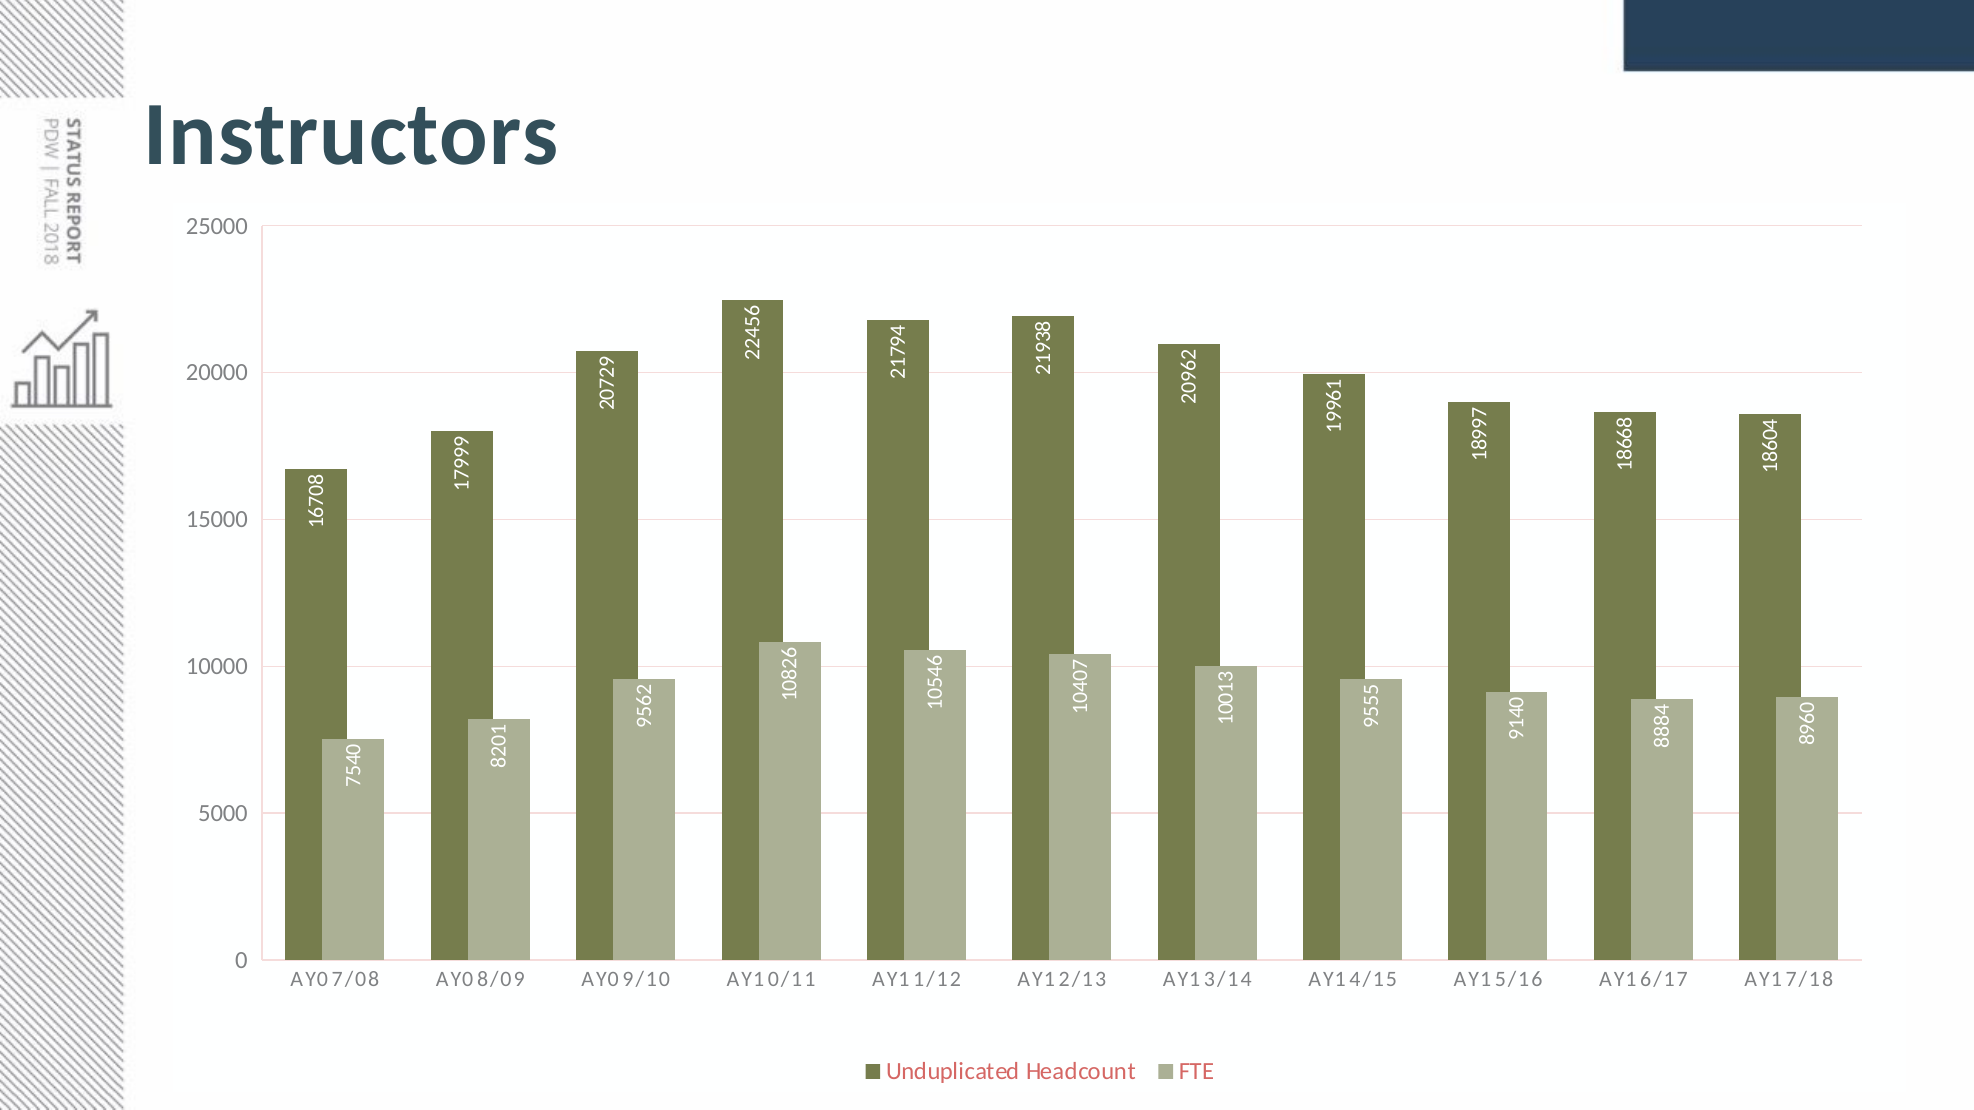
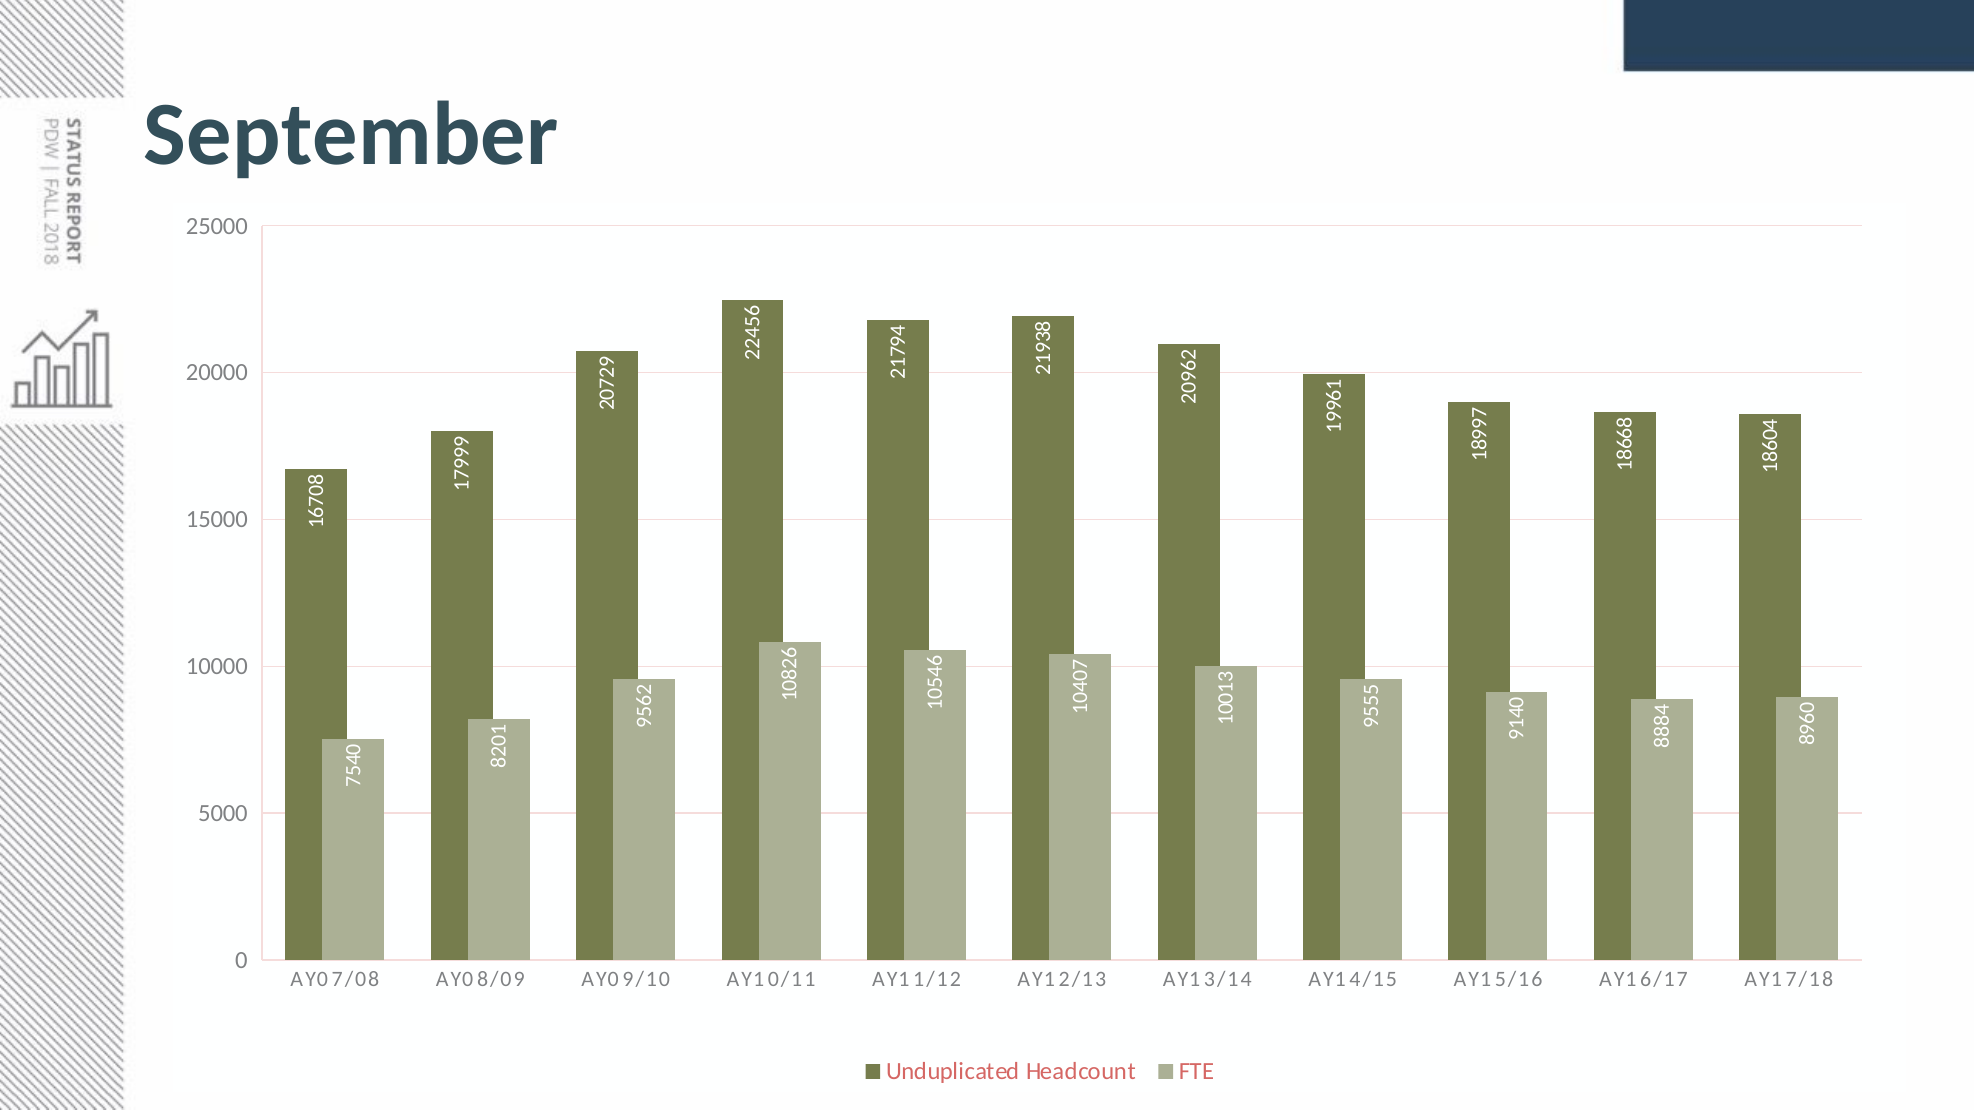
Instructors: Instructors -> September (351, 134)
